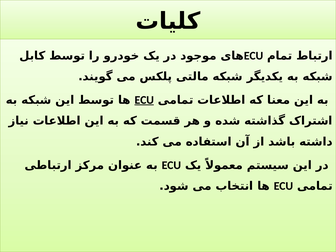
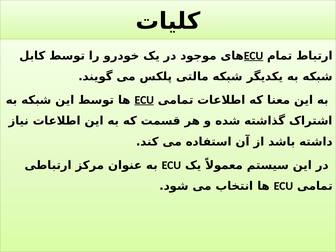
ECU underline: none -> present (254, 56)
